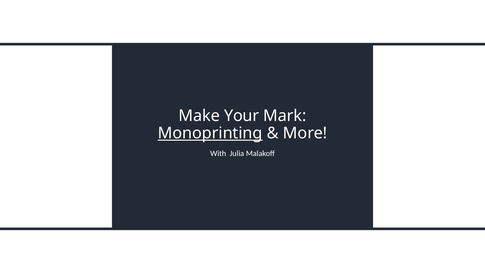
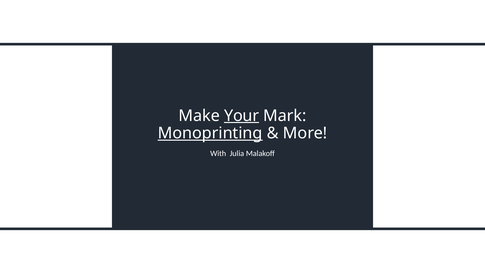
Your underline: none -> present (242, 116)
